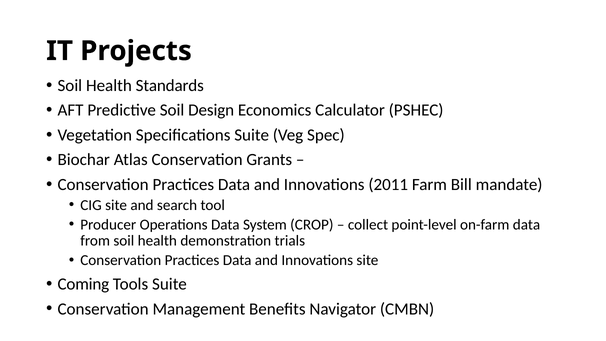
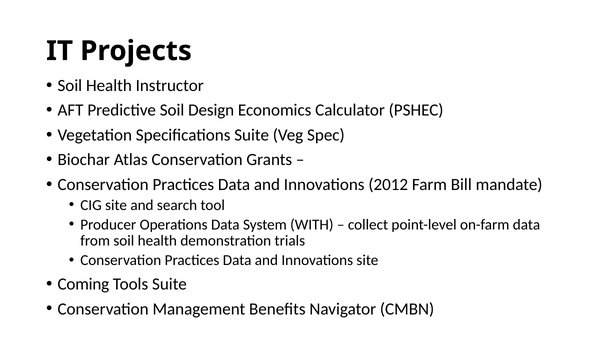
Standards: Standards -> Instructor (170, 85)
2011: 2011 -> 2012 (388, 184)
CROP: CROP -> WITH (312, 224)
